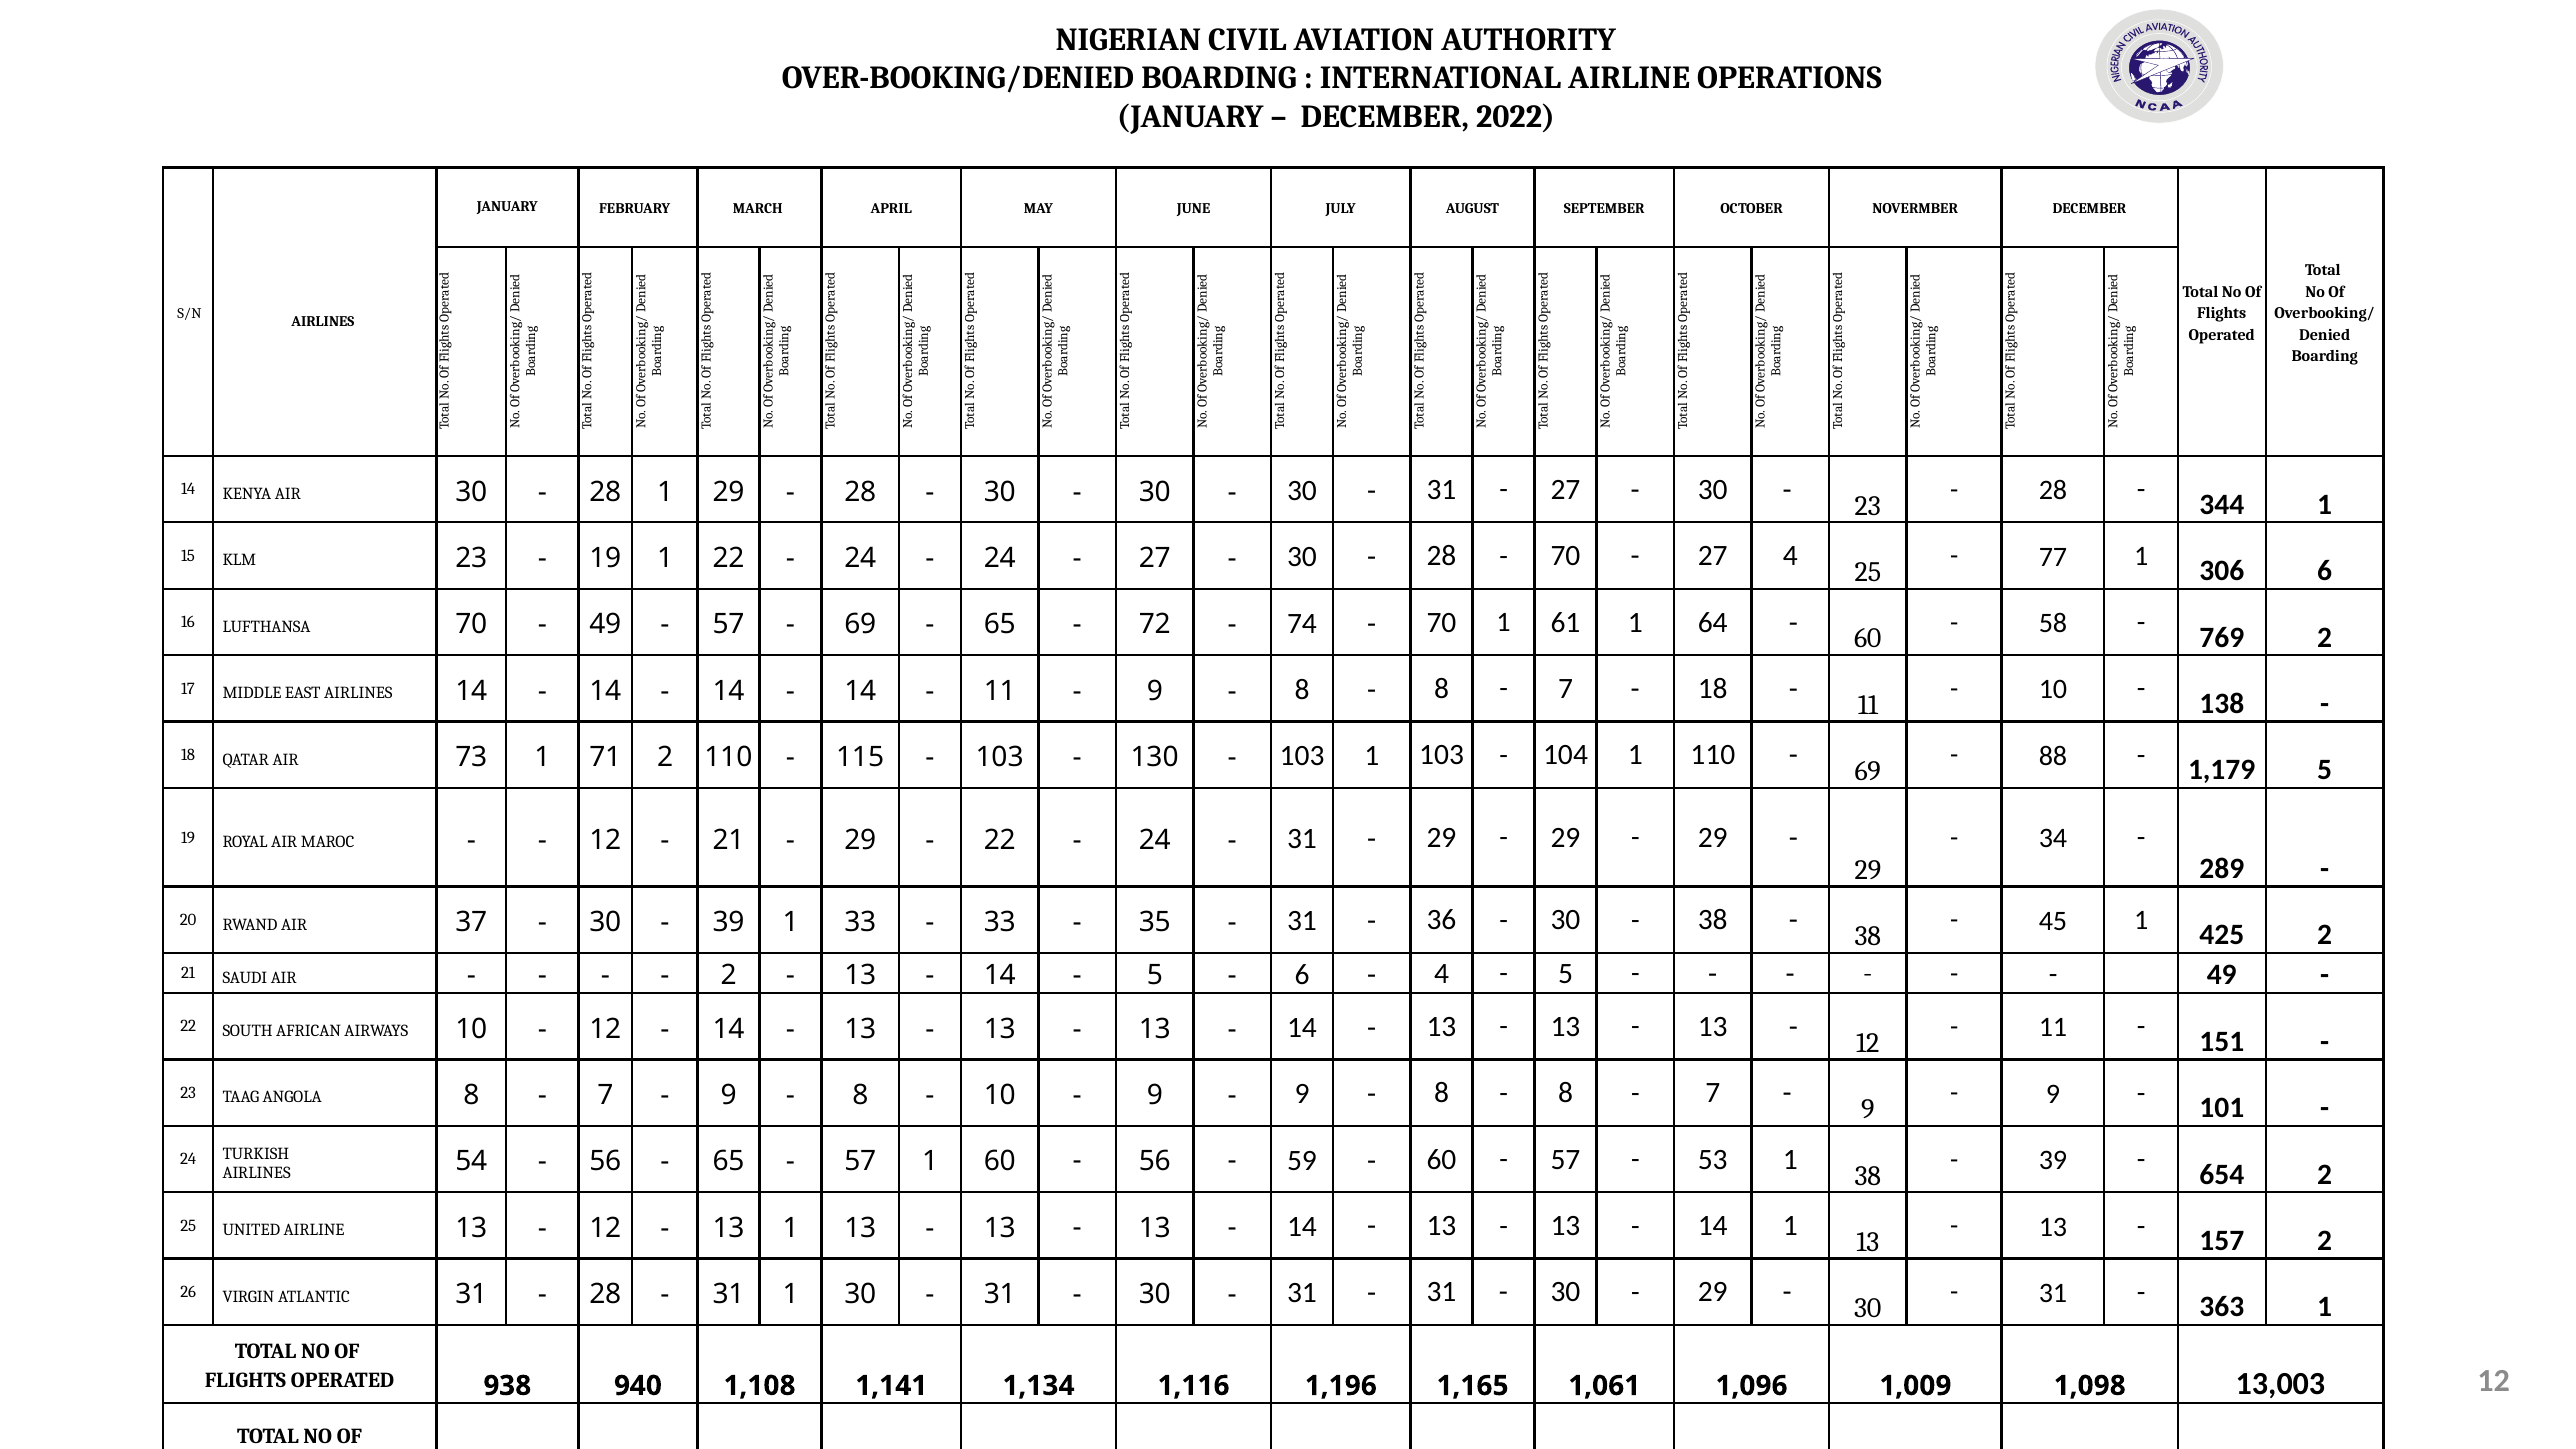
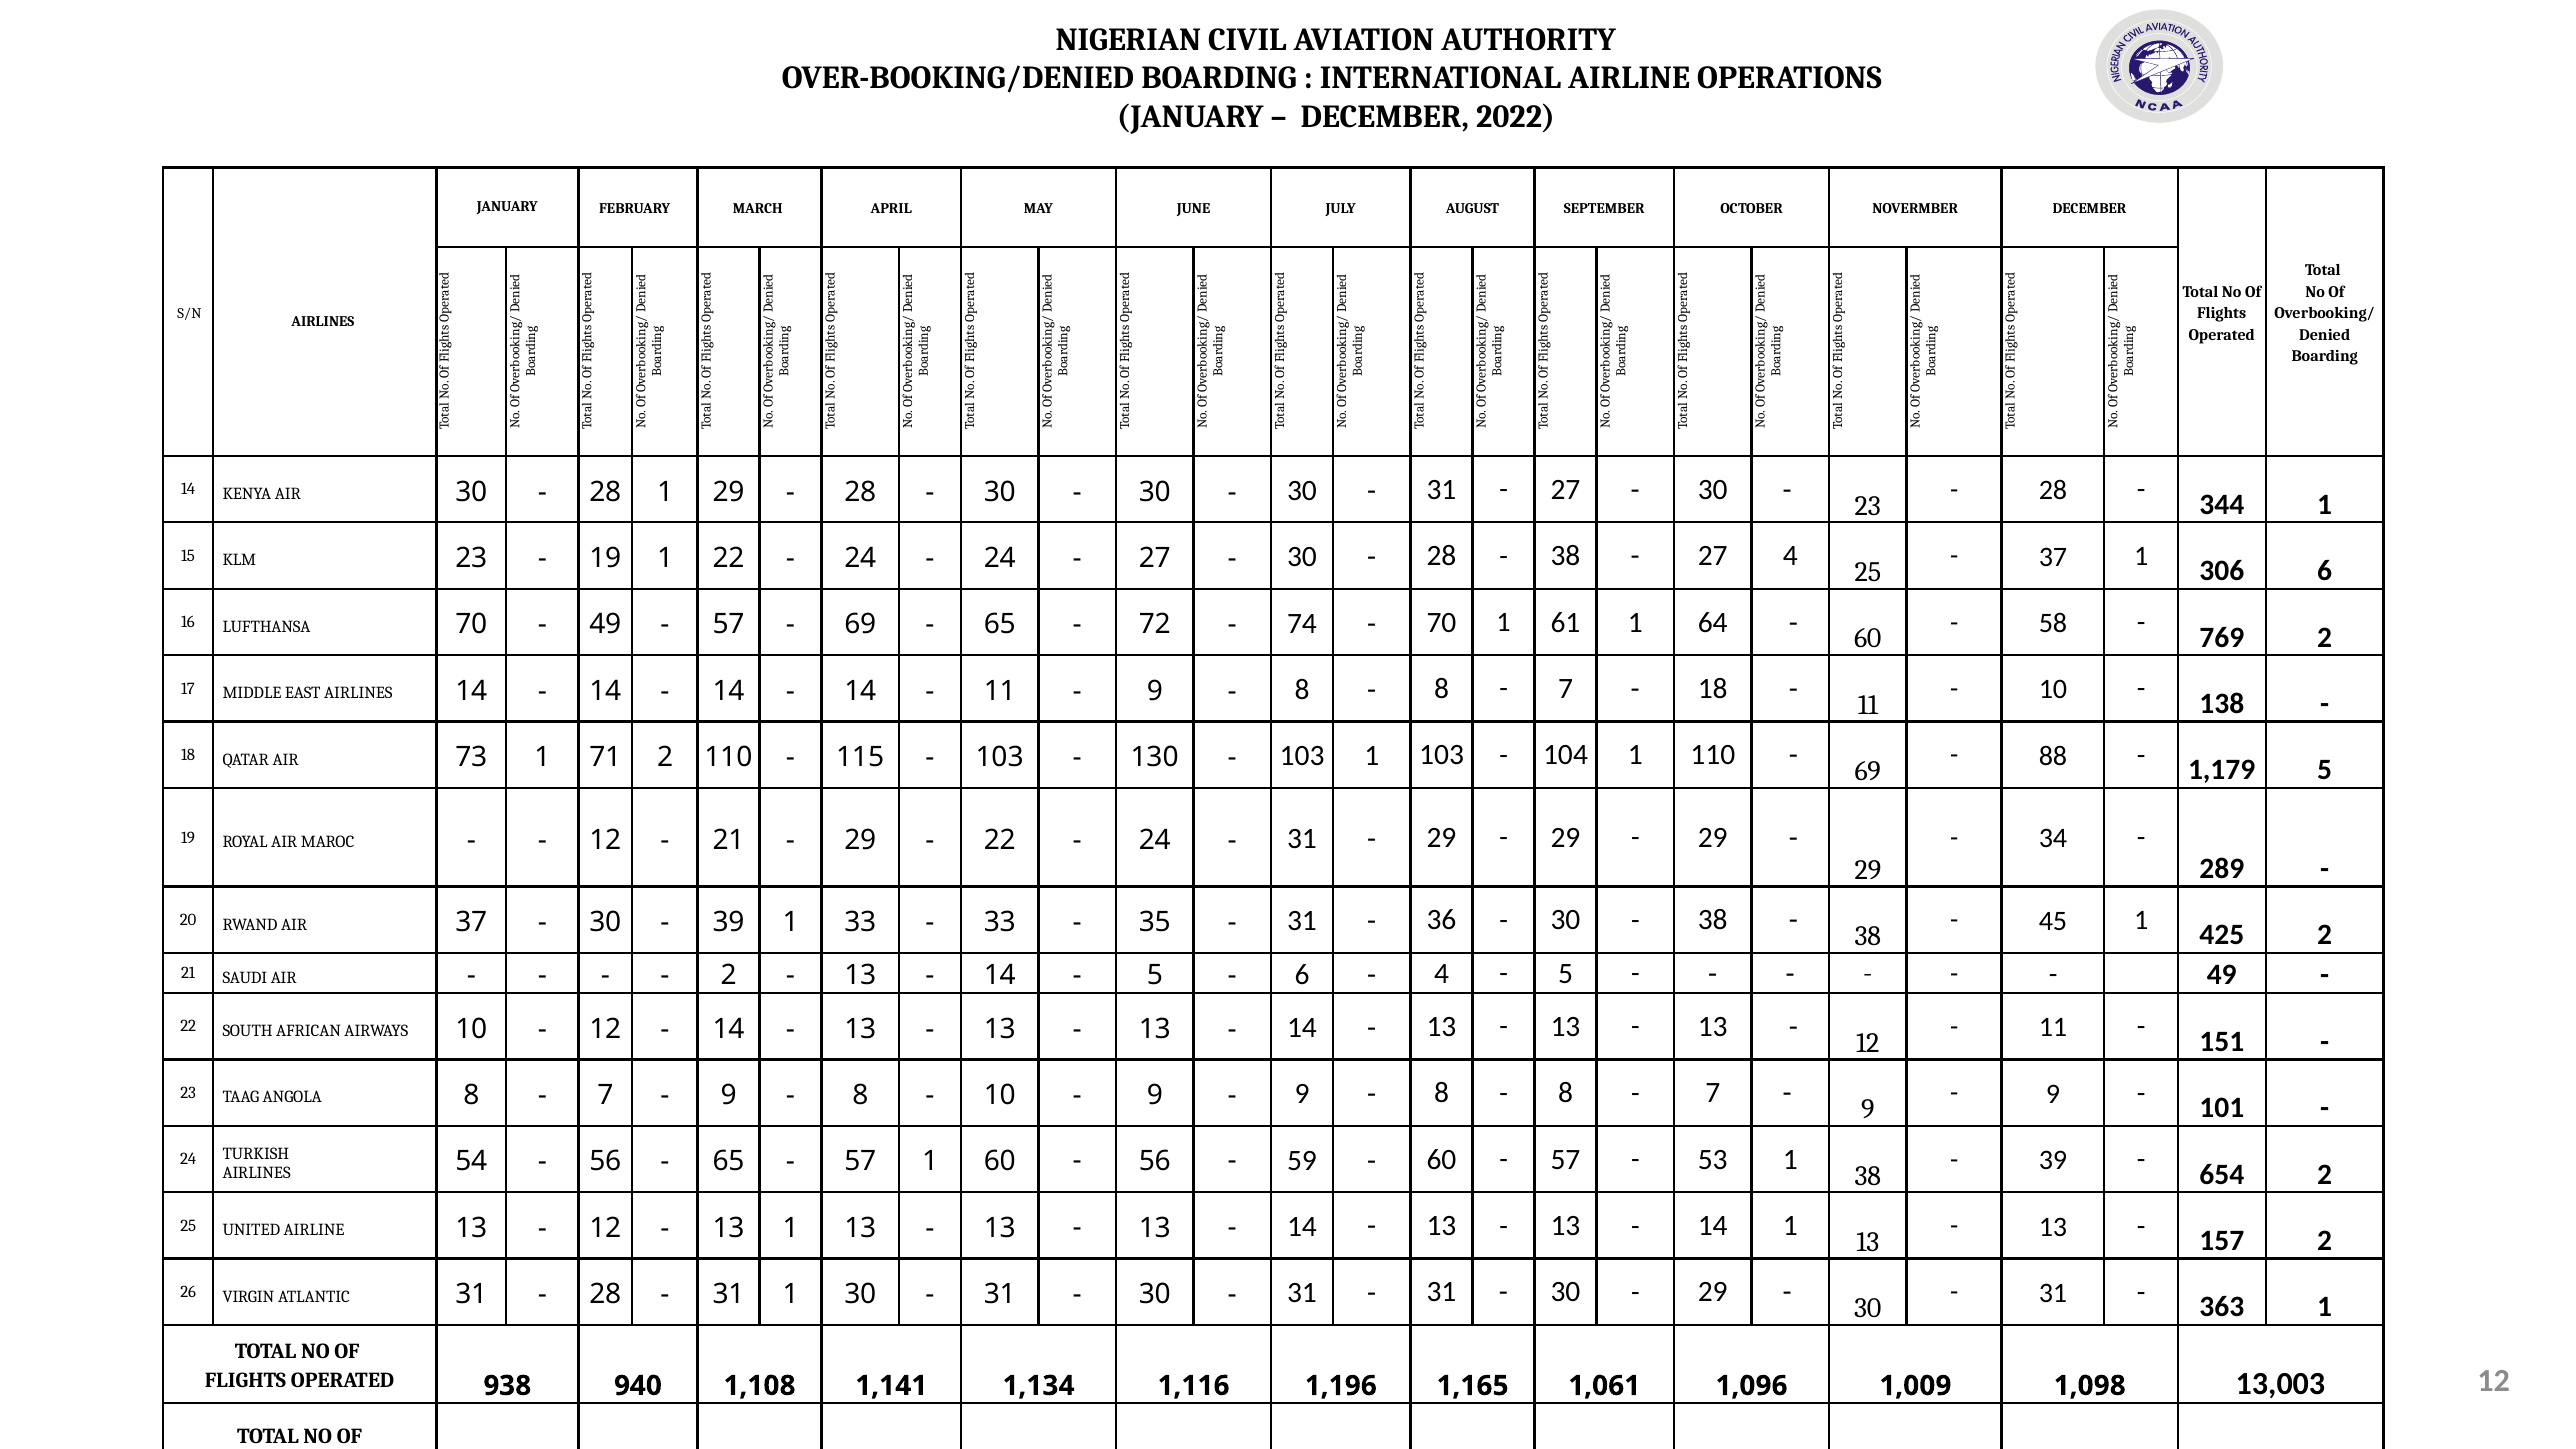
77: 77 -> 37 (2053, 557)
70: 70 -> 38 (1565, 556)
